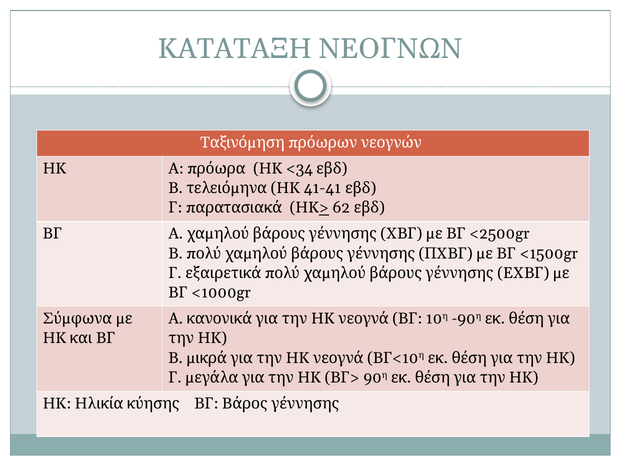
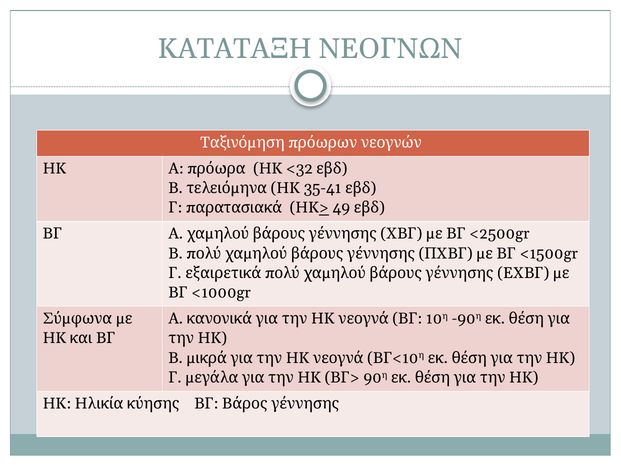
<34: <34 -> <32 (299, 168)
41-41: 41-41 -> 35-41 (323, 188)
62: 62 -> 49 (341, 208)
